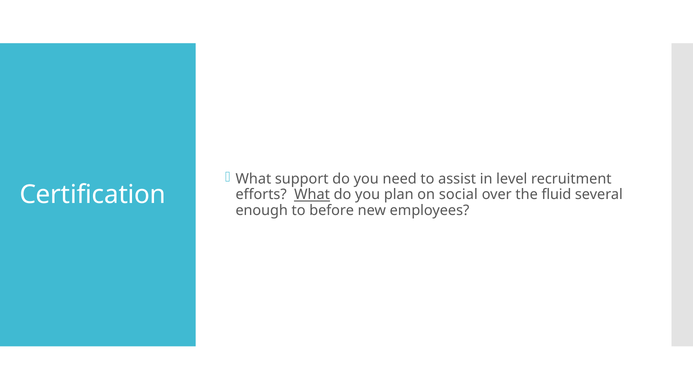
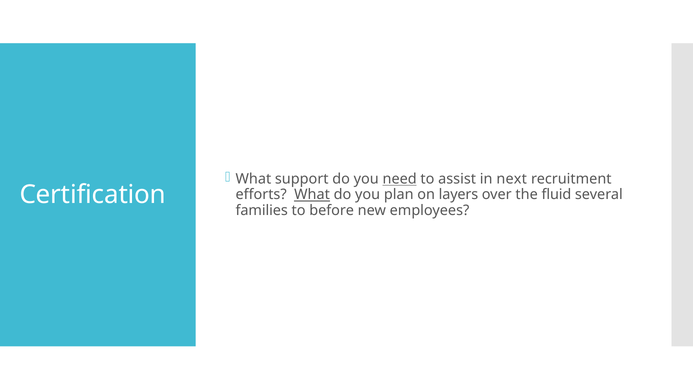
need underline: none -> present (400, 179)
level: level -> next (512, 179)
social: social -> layers (458, 195)
enough: enough -> families (262, 210)
